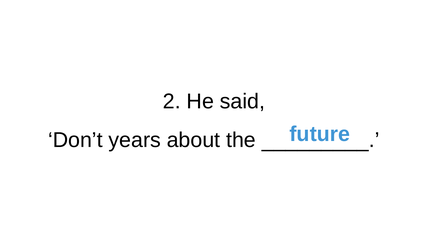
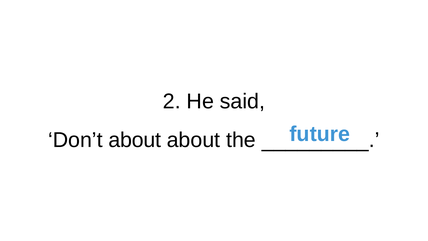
Don’t years: years -> about (135, 140)
